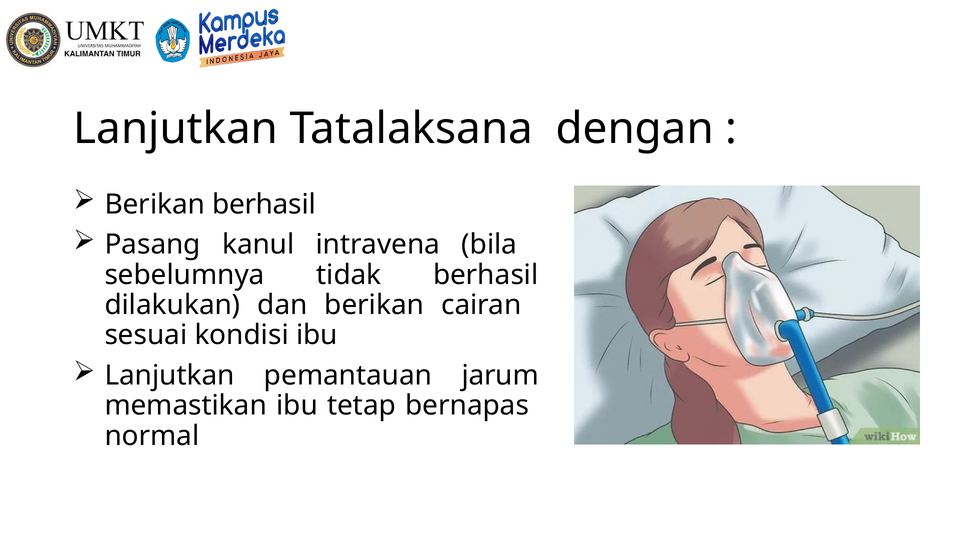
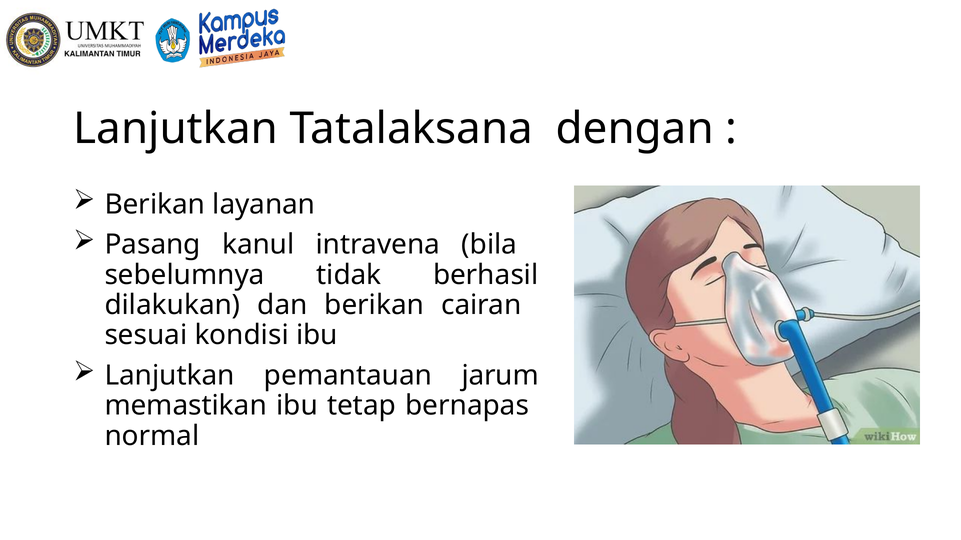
Berikan berhasil: berhasil -> layanan (264, 204)
